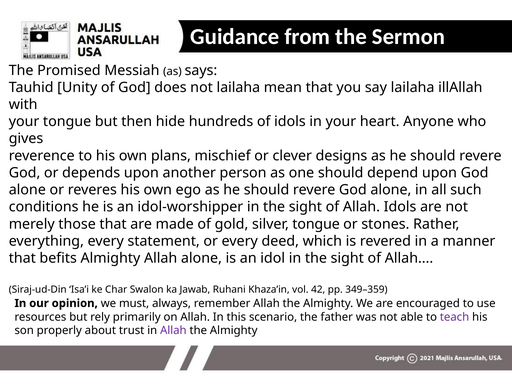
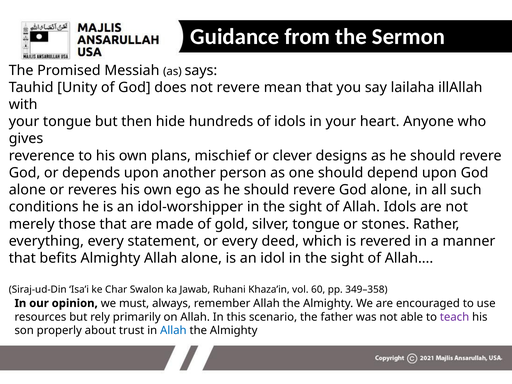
not lailaha: lailaha -> revere (238, 87)
42: 42 -> 60 (318, 289)
349–359: 349–359 -> 349–358 (366, 289)
Allah colour: purple -> blue (173, 331)
